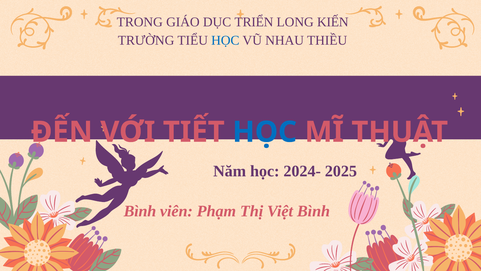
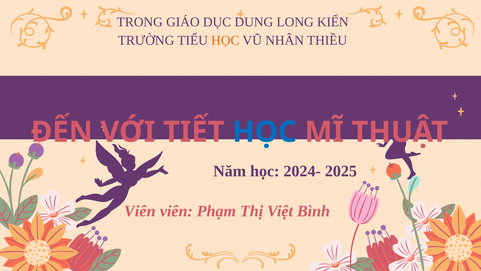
TRIỂN: TRIỂN -> DUNG (254, 22)
HỌC colour: blue -> orange (225, 41)
NHAU: NHAU -> NHÂN (285, 41)
Bình: Bình -> Viên (140, 211)
